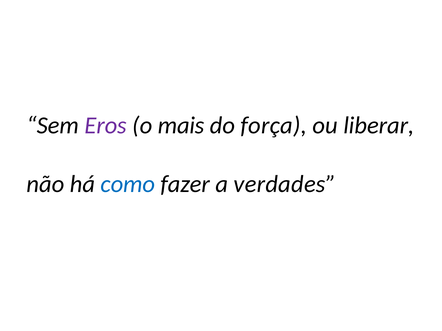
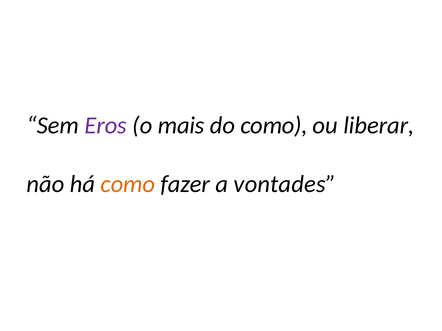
do força: força -> como (274, 125)
como colour: blue -> orange (128, 184)
verdades: verdades -> vontades (285, 184)
